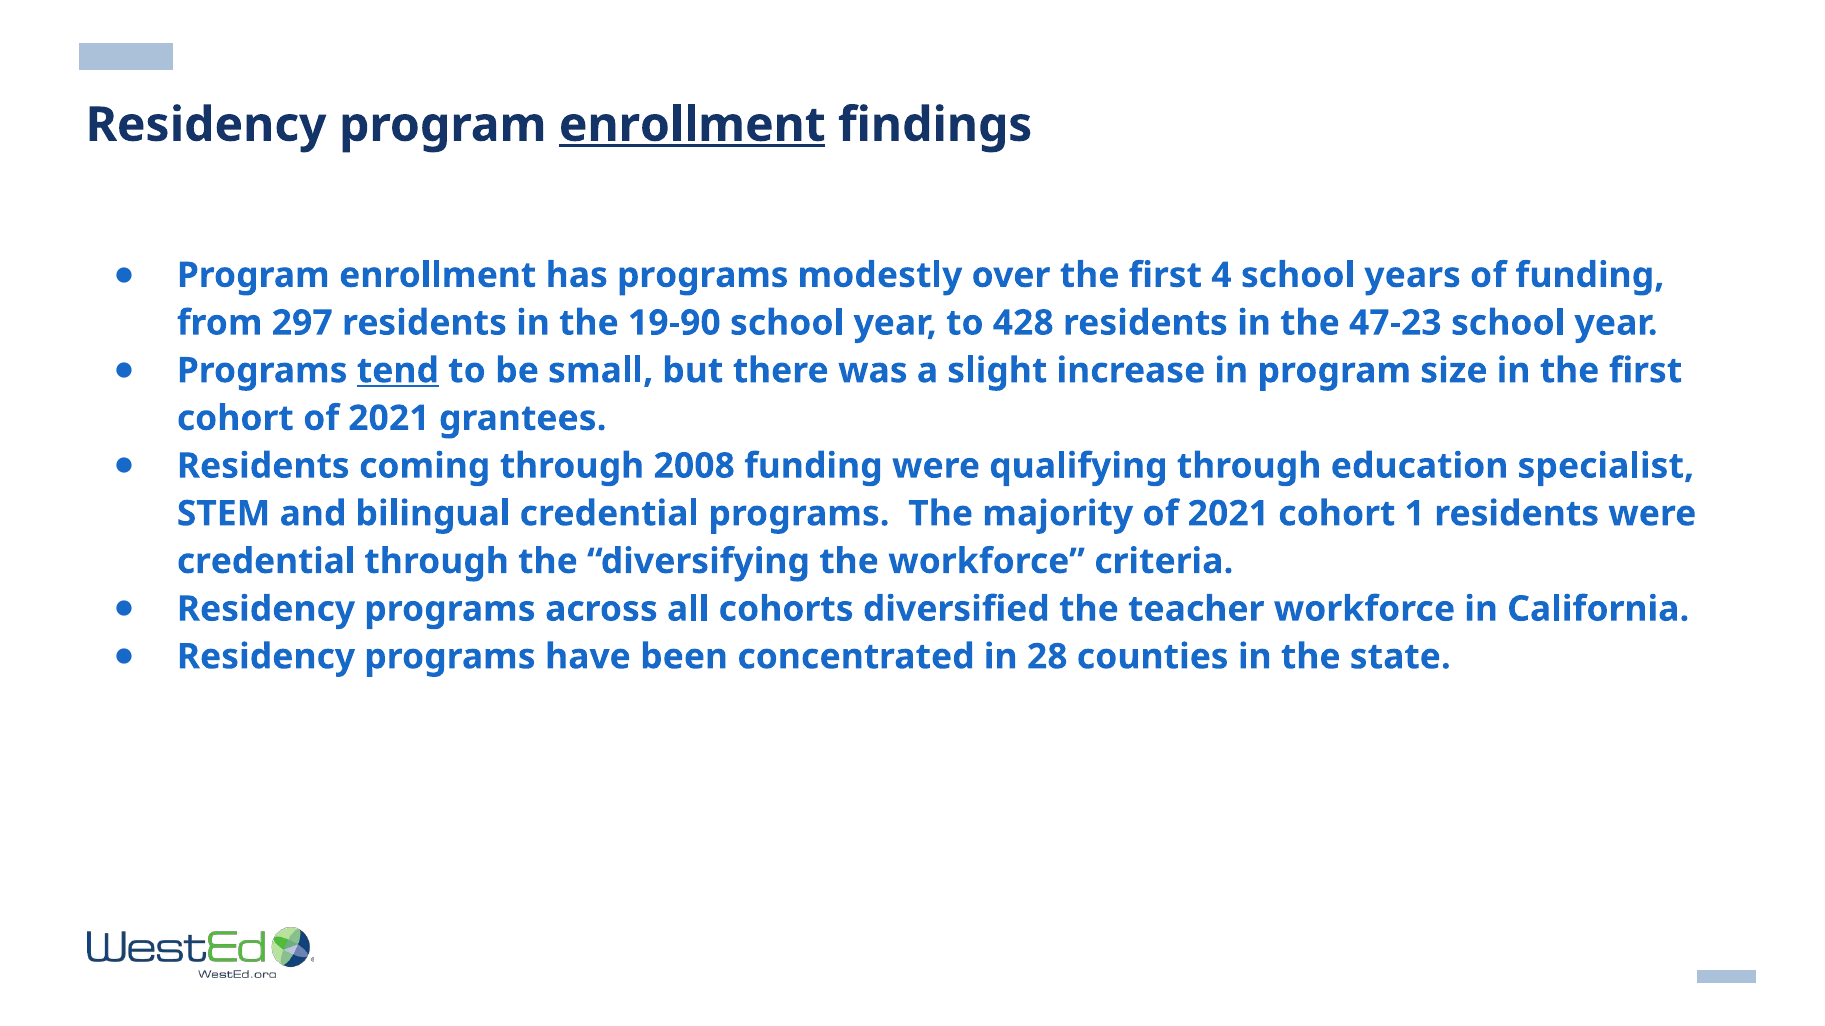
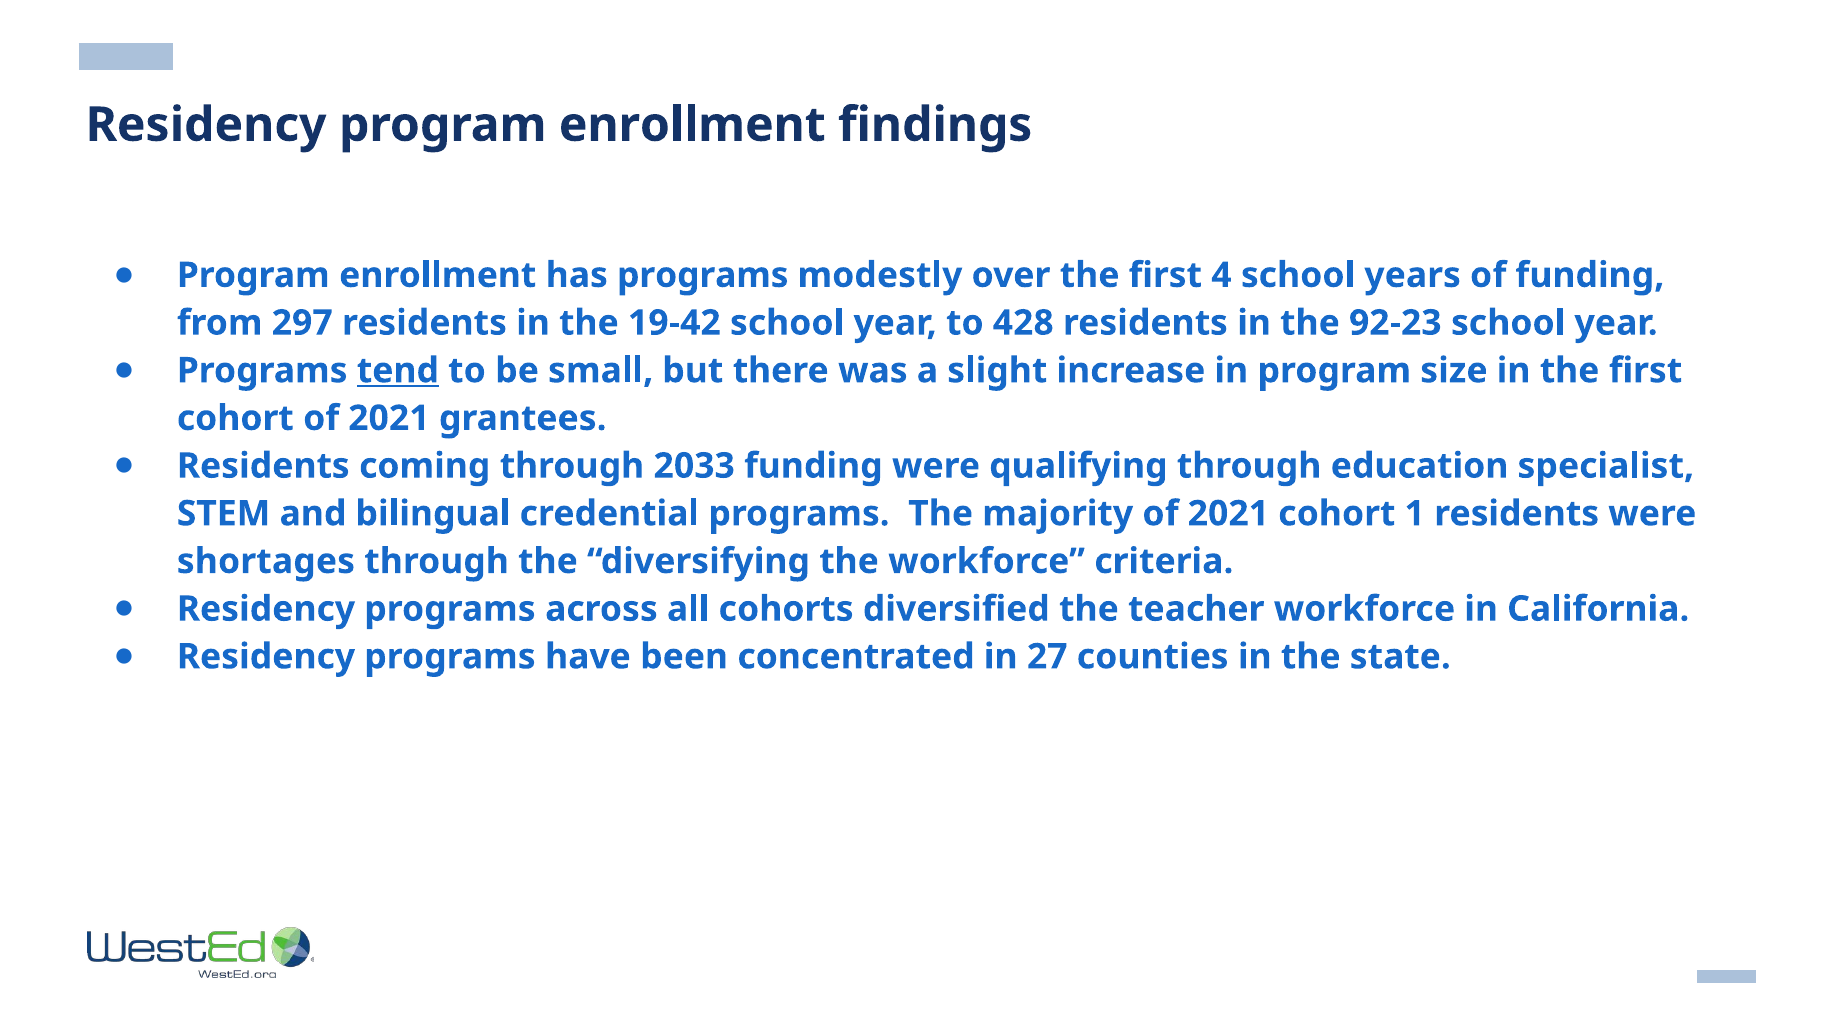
enrollment underline: present -> none (692, 125)
19-90: 19-90 -> 19-42 (674, 323)
47-23: 47-23 -> 92-23 (1395, 323)
2008: 2008 -> 2033 (694, 466)
credential: credential -> shortages (266, 562)
28: 28 -> 27 (1047, 657)
